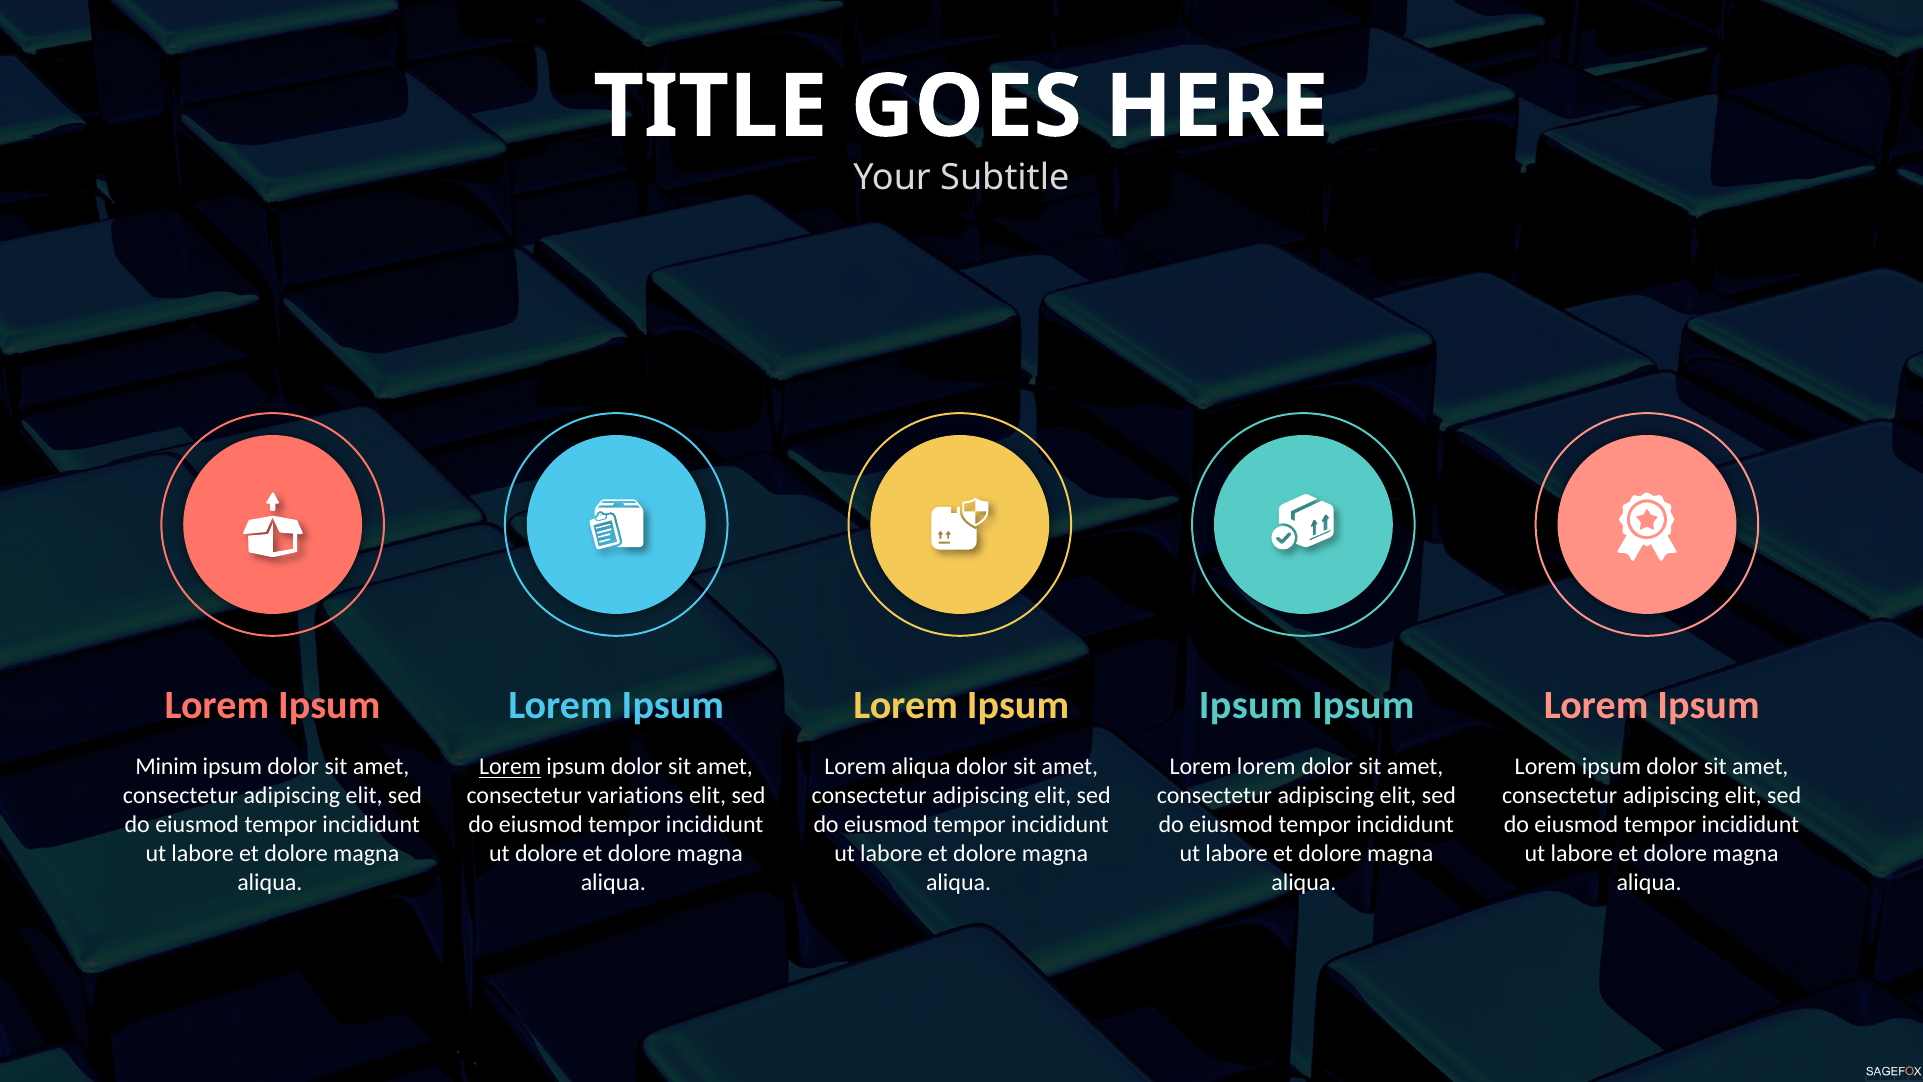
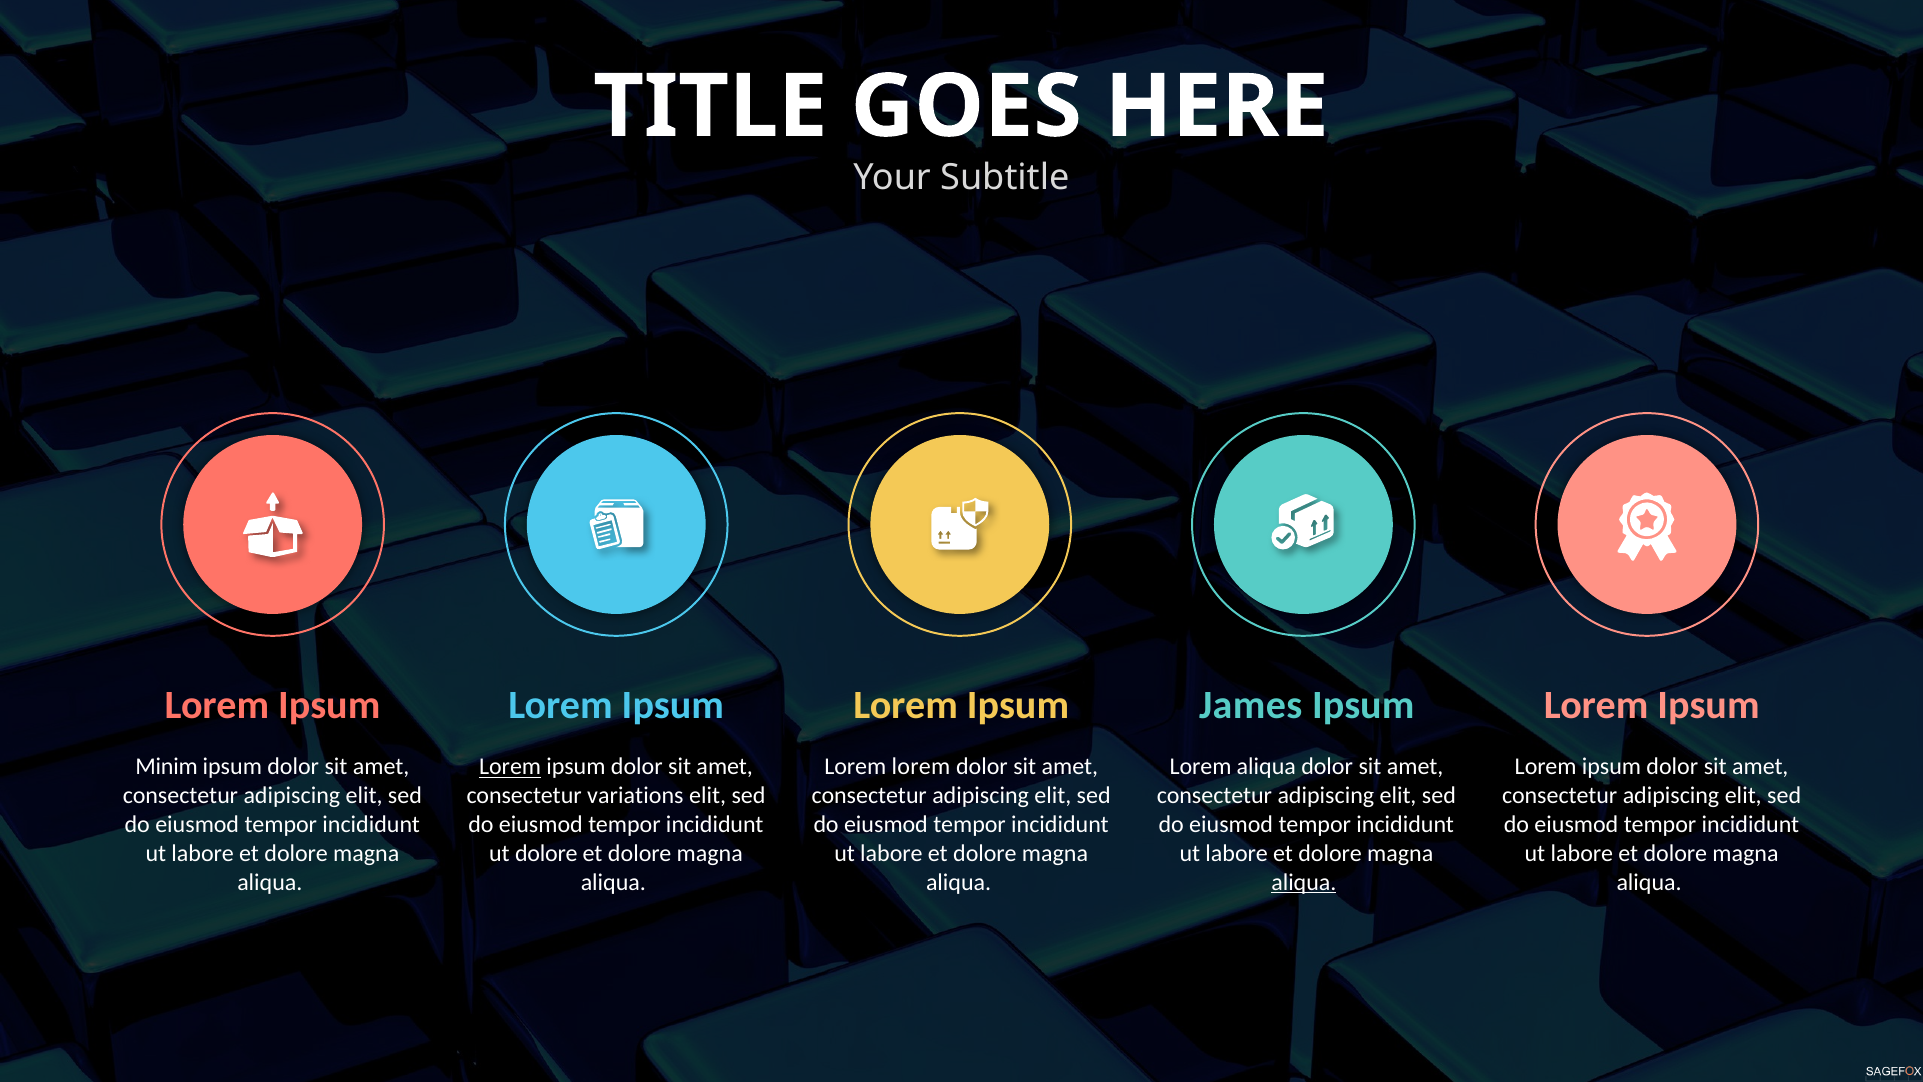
Ipsum: Ipsum -> James (1251, 705)
Lorem aliqua: aliqua -> lorem (921, 767)
Lorem lorem: lorem -> aliqua (1266, 767)
aliqua underline: none -> present (1304, 882)
